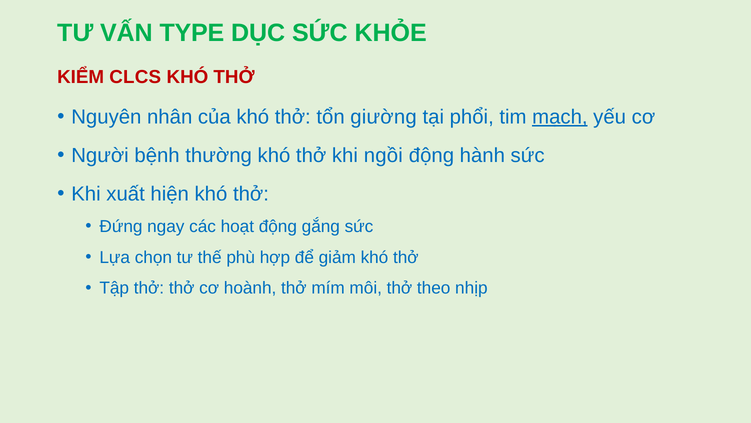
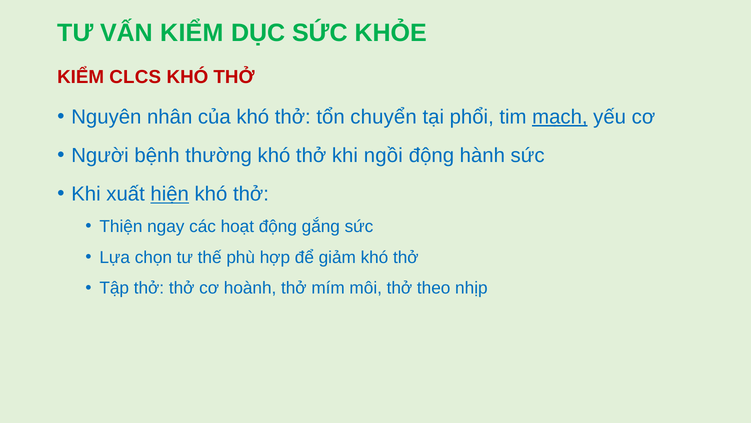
VẤN TYPE: TYPE -> KIỂM (192, 33)
giường: giường -> chuyển (384, 117)
hiện underline: none -> present (170, 194)
Đứng: Đứng -> Thiện (121, 226)
